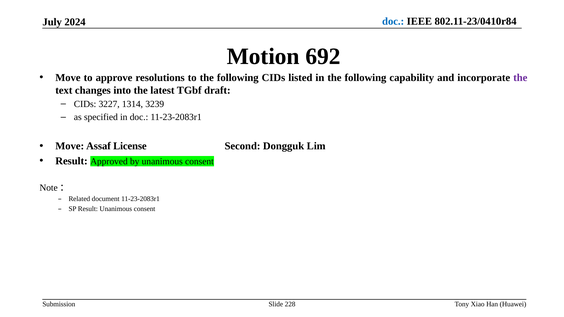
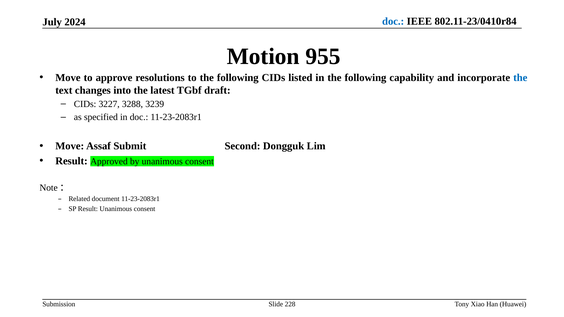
692: 692 -> 955 (323, 57)
the colour: purple -> blue (520, 78)
1314: 1314 -> 3288 (132, 104)
License: License -> Submit (130, 146)
